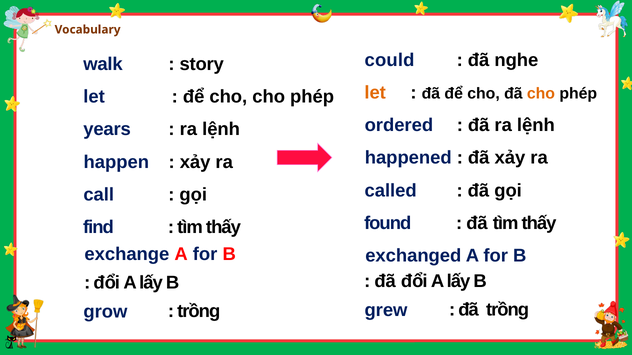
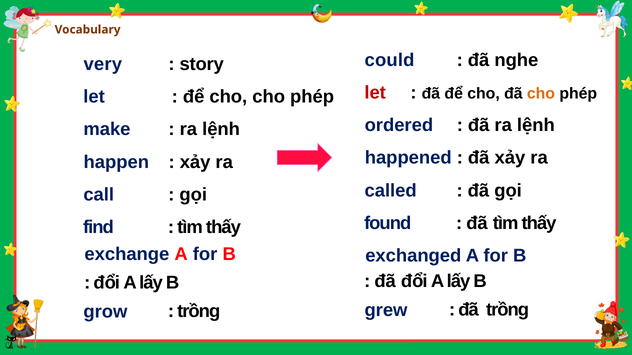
walk: walk -> very (103, 64)
let colour: orange -> red (375, 93)
years: years -> make (107, 130)
